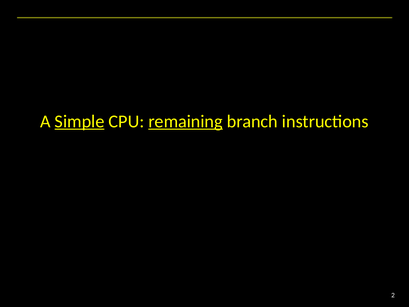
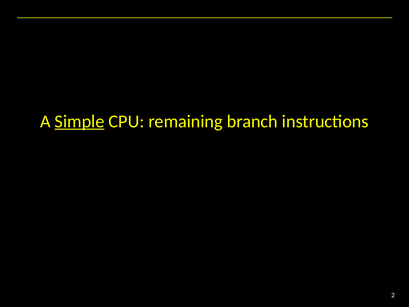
remaining underline: present -> none (186, 121)
